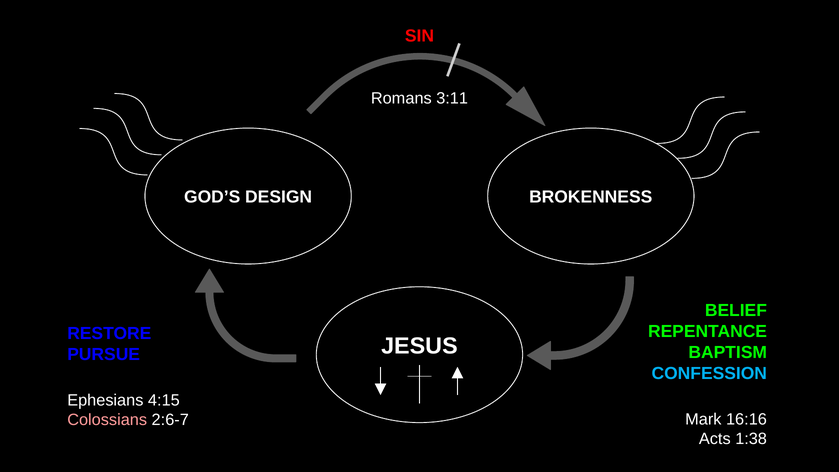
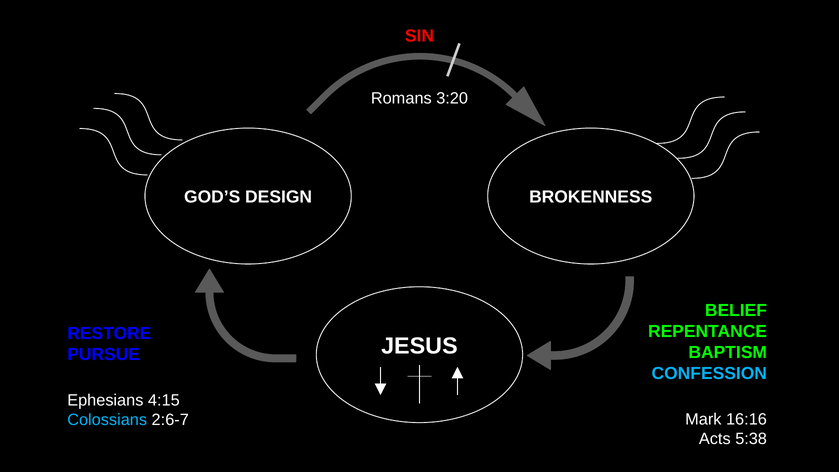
3:11: 3:11 -> 3:20 (452, 98)
Colossians colour: pink -> light blue (107, 420)
1:38: 1:38 -> 5:38 (751, 439)
